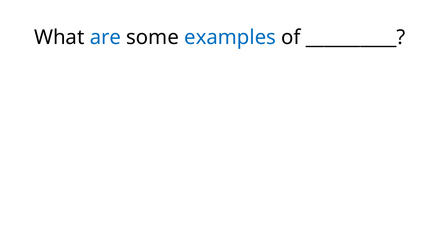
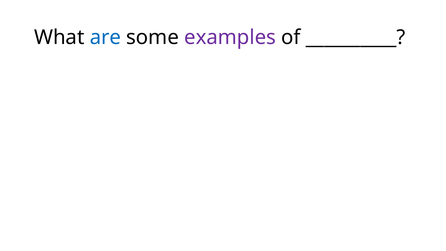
examples colour: blue -> purple (230, 37)
